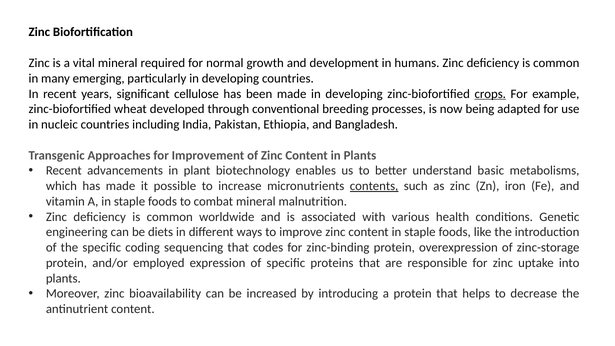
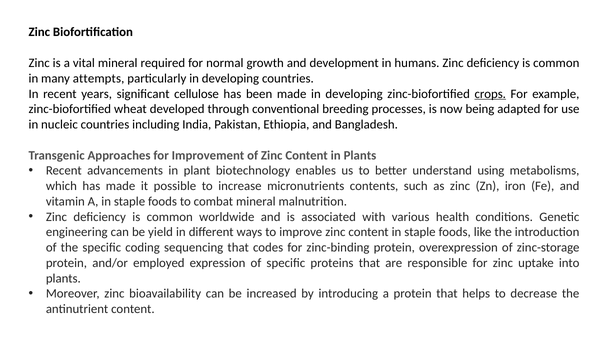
emerging: emerging -> attempts (99, 78)
basic: basic -> using (491, 171)
contents underline: present -> none (374, 186)
diets: diets -> yield (161, 232)
